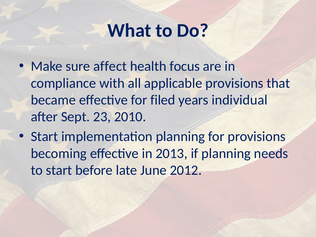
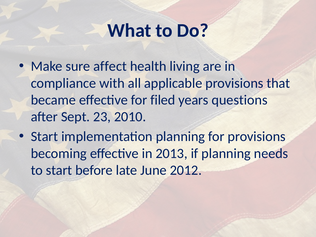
focus: focus -> living (185, 66)
individual: individual -> questions (240, 100)
